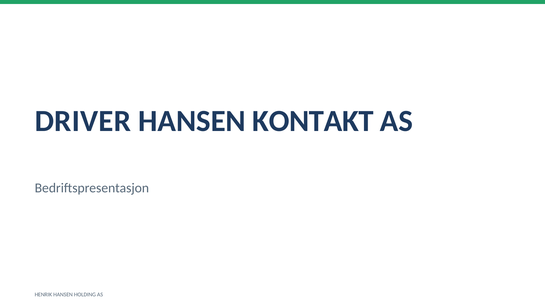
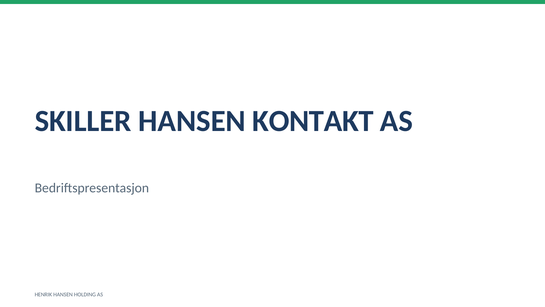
DRIVER: DRIVER -> SKILLER (83, 121)
